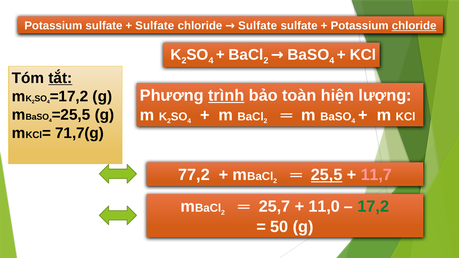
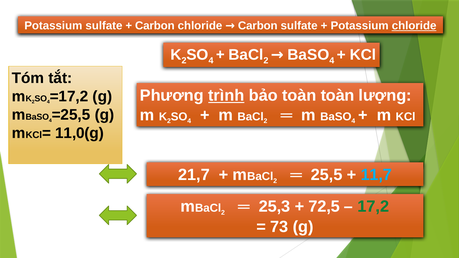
Sulfate: Sulfate -> Carbon (155, 26)
Sulfate: Sulfate -> Carbon (258, 26)
tắt underline: present -> none (60, 78)
toàn hiện: hiện -> toàn (338, 96)
71,7(g: 71,7(g -> 11,0(g (80, 133)
77,2: 77,2 -> 21,7 (194, 175)
25,5 underline: present -> none (327, 175)
11,7 colour: pink -> light blue (376, 175)
25,7: 25,7 -> 25,3 (275, 207)
11,0: 11,0 -> 72,5 (324, 207)
50: 50 -> 73 (279, 227)
